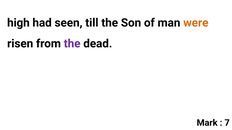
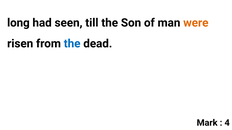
high: high -> long (18, 23)
the colour: purple -> blue (72, 44)
7: 7 -> 4 (227, 123)
